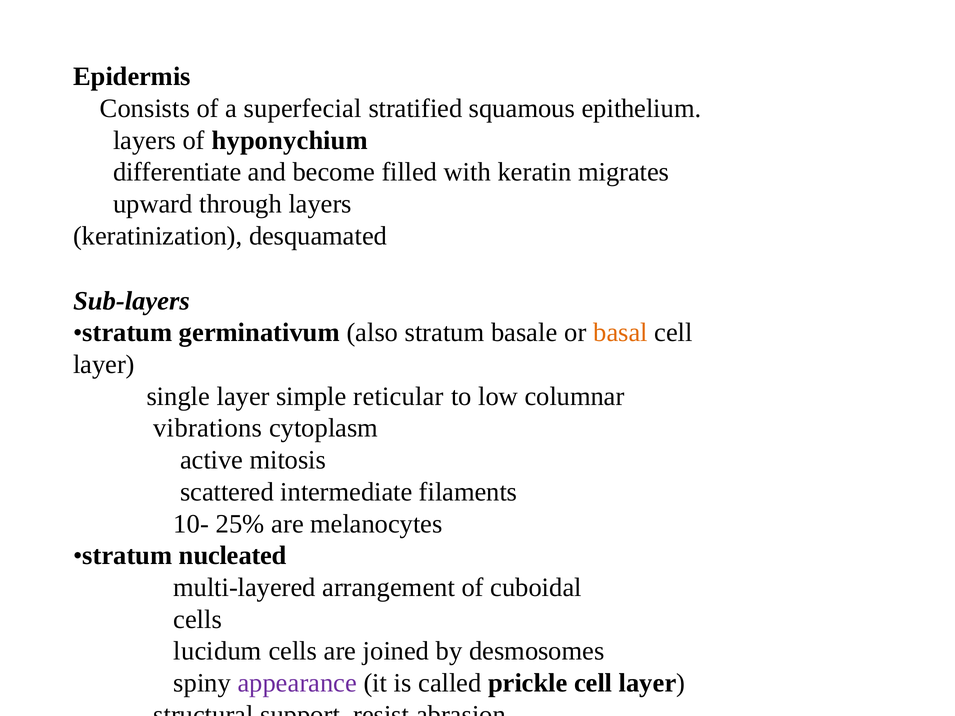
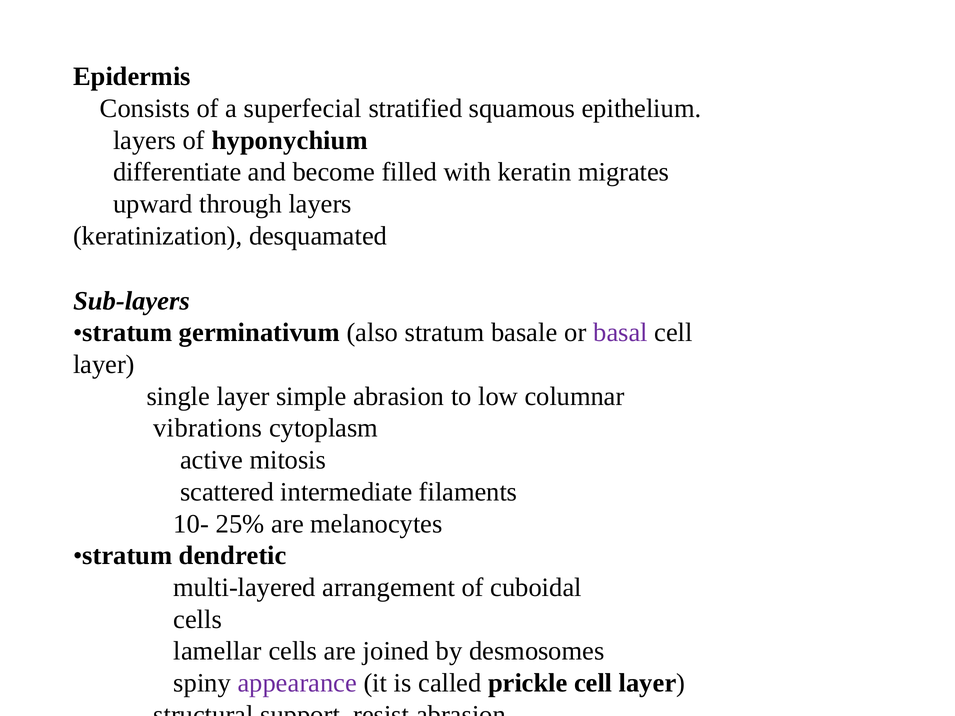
basal colour: orange -> purple (620, 333)
simple reticular: reticular -> abrasion (399, 396)
nucleated: nucleated -> dendretic (233, 556)
lucidum: lucidum -> lamellar (218, 651)
